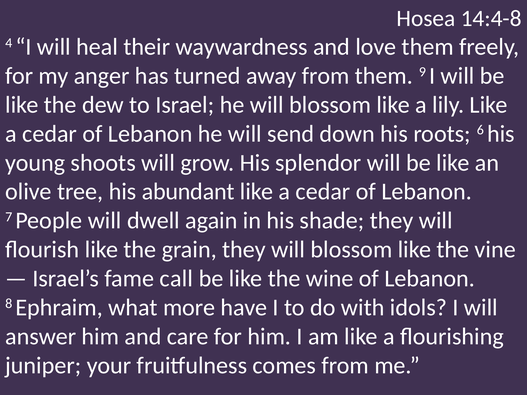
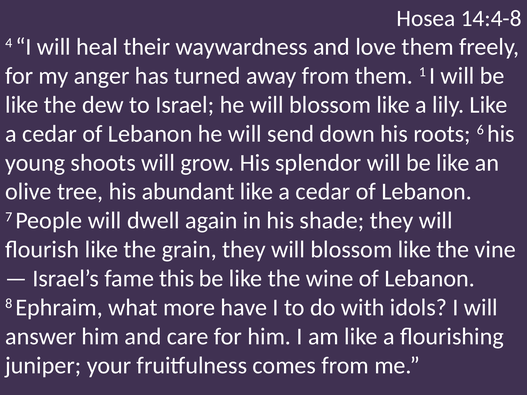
9: 9 -> 1 (422, 72)
call: call -> this (177, 279)
